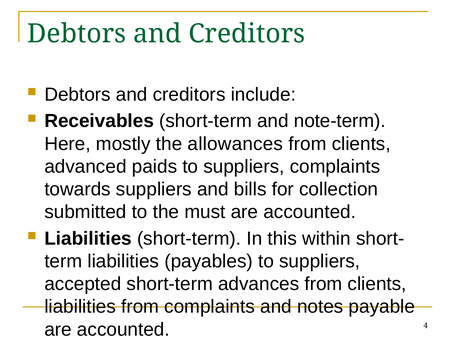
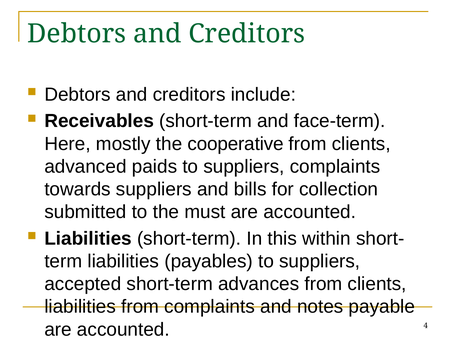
note-term: note-term -> face-term (340, 121)
allowances: allowances -> cooperative (236, 144)
